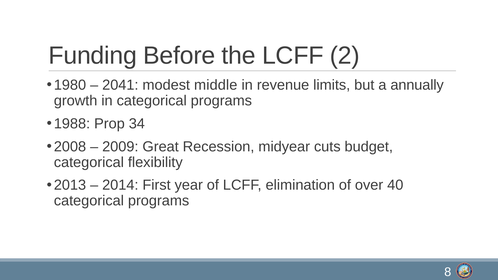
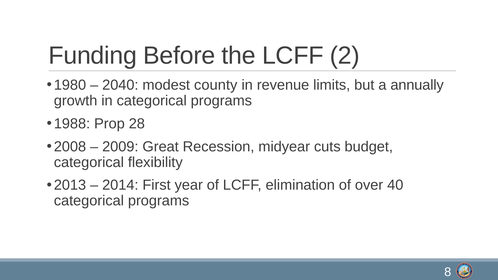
2041: 2041 -> 2040 (120, 85)
middle: middle -> county (216, 85)
34: 34 -> 28 (137, 124)
